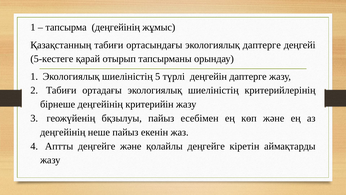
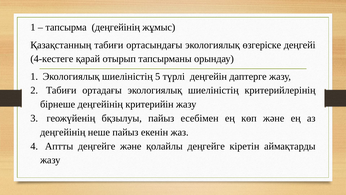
экологиялық даптерге: даптерге -> өзгеріске (262, 45)
5-кестеге: 5-кестеге -> 4-кестеге (52, 59)
